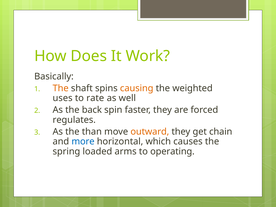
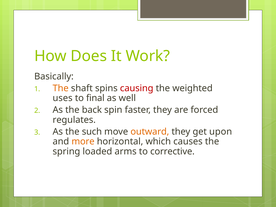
causing colour: orange -> red (137, 88)
rate: rate -> final (95, 98)
than: than -> such (92, 132)
chain: chain -> upon (221, 132)
more colour: blue -> orange (83, 142)
operating: operating -> corrective (172, 151)
